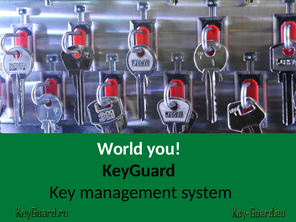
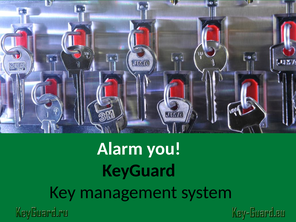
World: World -> Alarm (120, 149)
